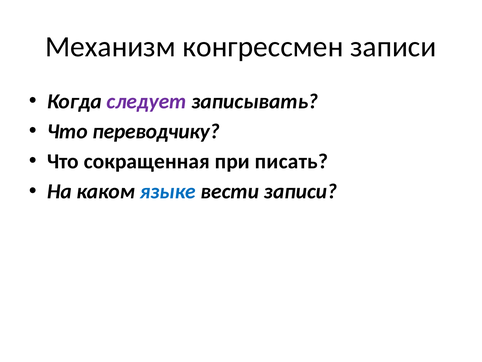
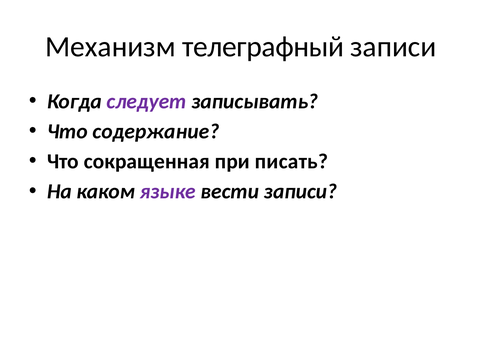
конгрессмен: конгрессмен -> телеграфный (263, 47)
переводчику: переводчику -> содержание (156, 131)
языке colour: blue -> purple (168, 191)
